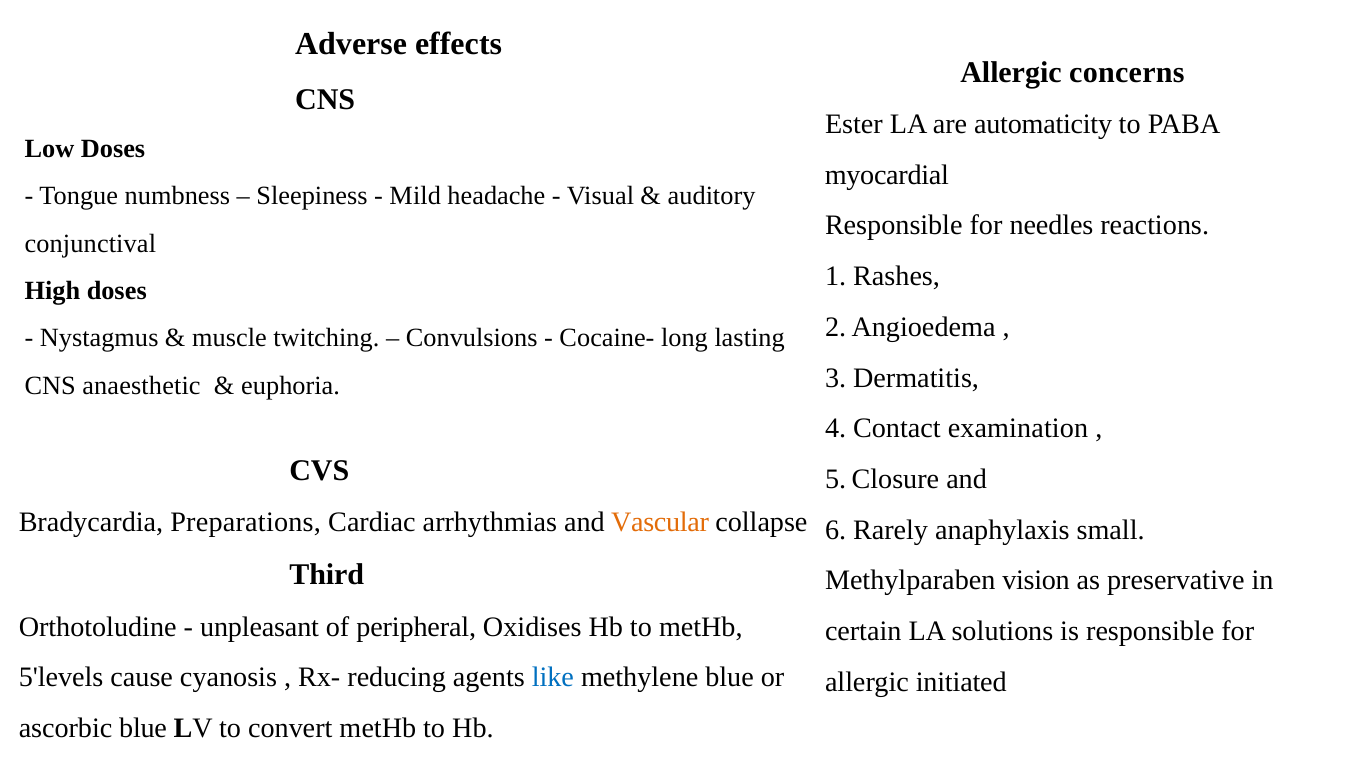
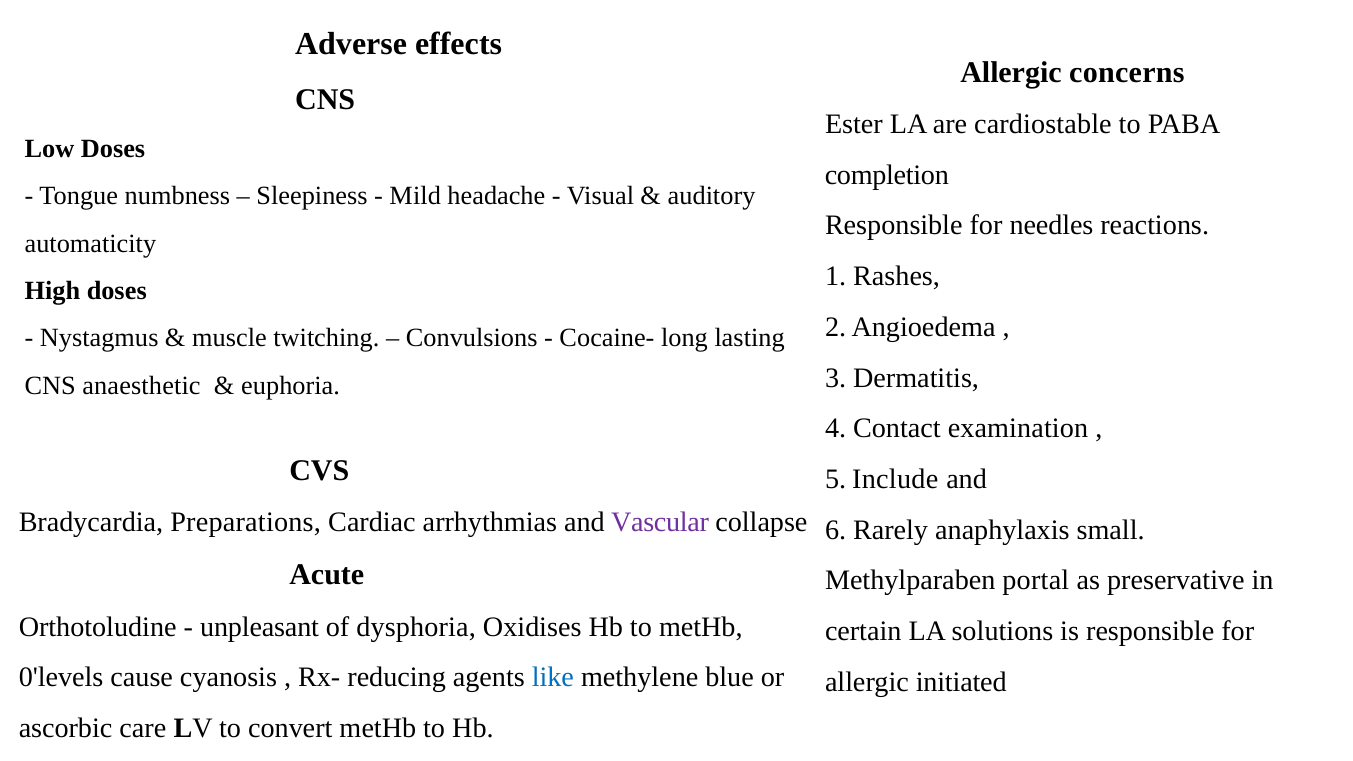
automaticity: automaticity -> cardiostable (1043, 124)
myocardial: myocardial -> completion (887, 175)
conjunctival: conjunctival -> automaticity (90, 243)
Closure: Closure -> Include (895, 479)
Vascular colour: orange -> purple (660, 522)
Third: Third -> Acute (327, 575)
vision: vision -> portal (1036, 581)
peripheral: peripheral -> dysphoria (416, 627)
5'levels: 5'levels -> 0'levels (61, 678)
ascorbic blue: blue -> care (143, 728)
